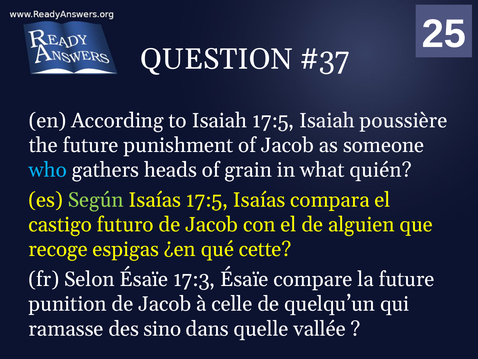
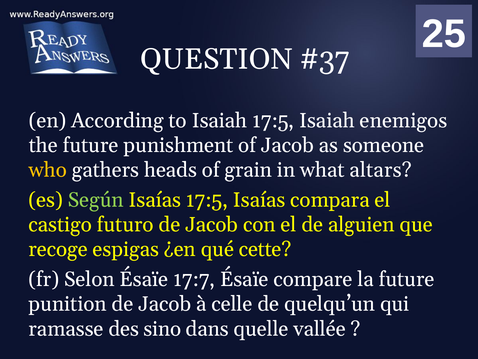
poussière: poussière -> enemigos (403, 120)
who colour: light blue -> yellow (48, 170)
quién: quién -> altars (381, 170)
17:3: 17:3 -> 17:7 (194, 279)
